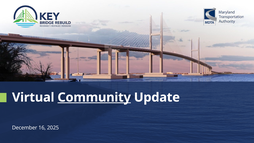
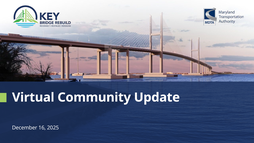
Community underline: present -> none (94, 97)
